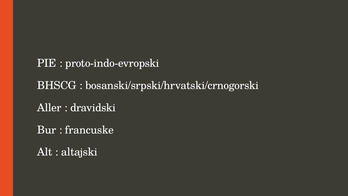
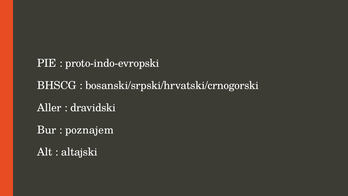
francuske: francuske -> poznajem (89, 130)
